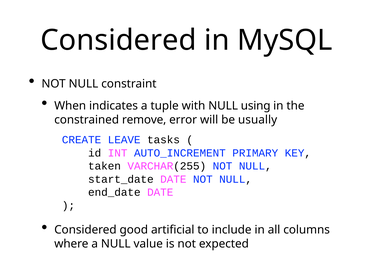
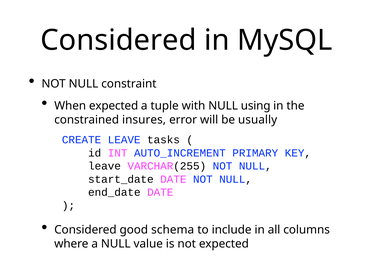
When indicates: indicates -> expected (114, 106)
remove: remove -> insures (144, 120)
taken: taken -> leave (105, 166)
artificial: artificial -> schema (173, 230)
